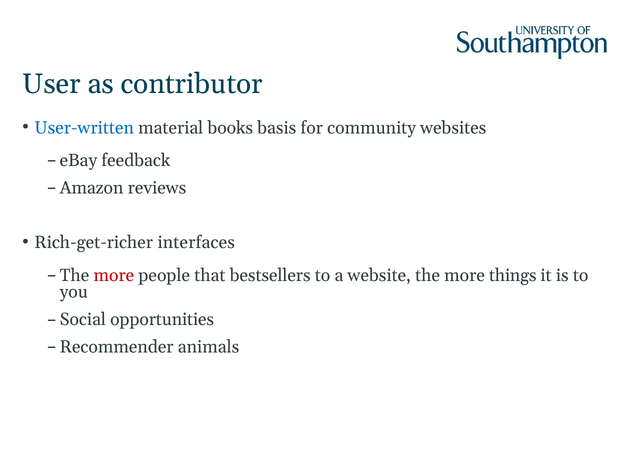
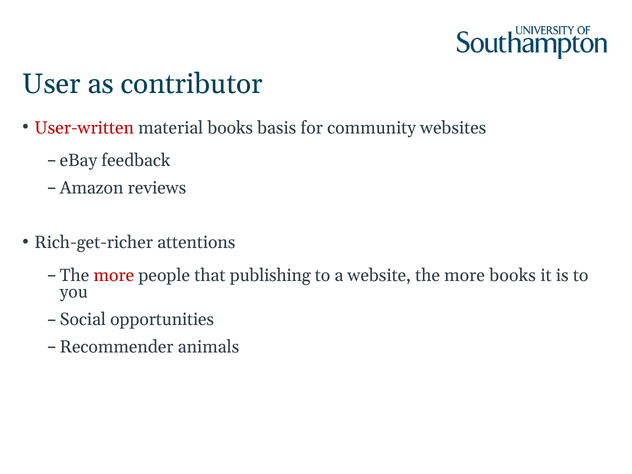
User-written colour: blue -> red (84, 128)
interfaces: interfaces -> attentions (196, 243)
bestsellers: bestsellers -> publishing (270, 275)
more things: things -> books (513, 275)
